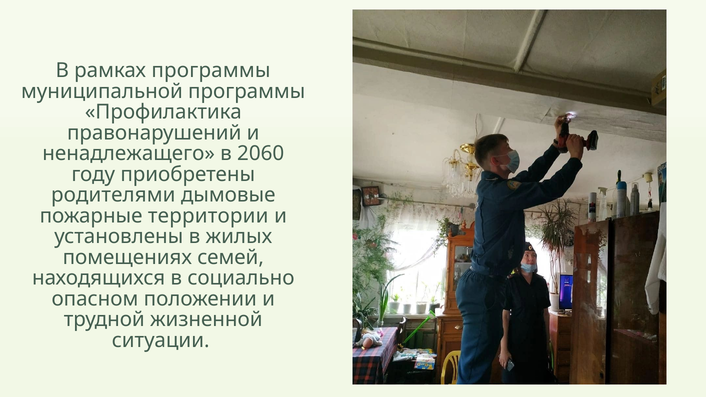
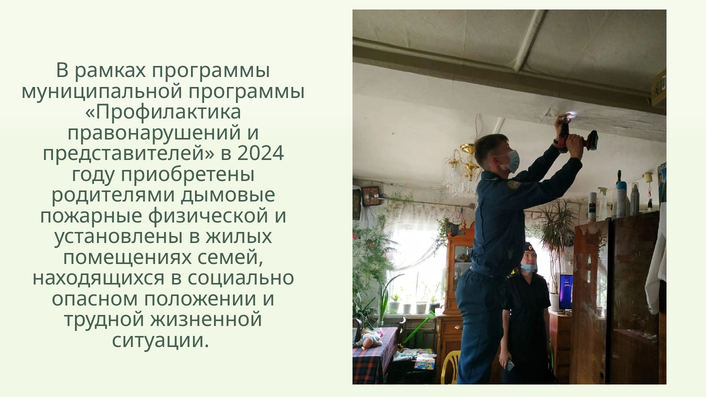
ненадлежащего: ненадлежащего -> представителей (129, 154)
2060: 2060 -> 2024 (261, 154)
территории: территории -> физической (208, 216)
